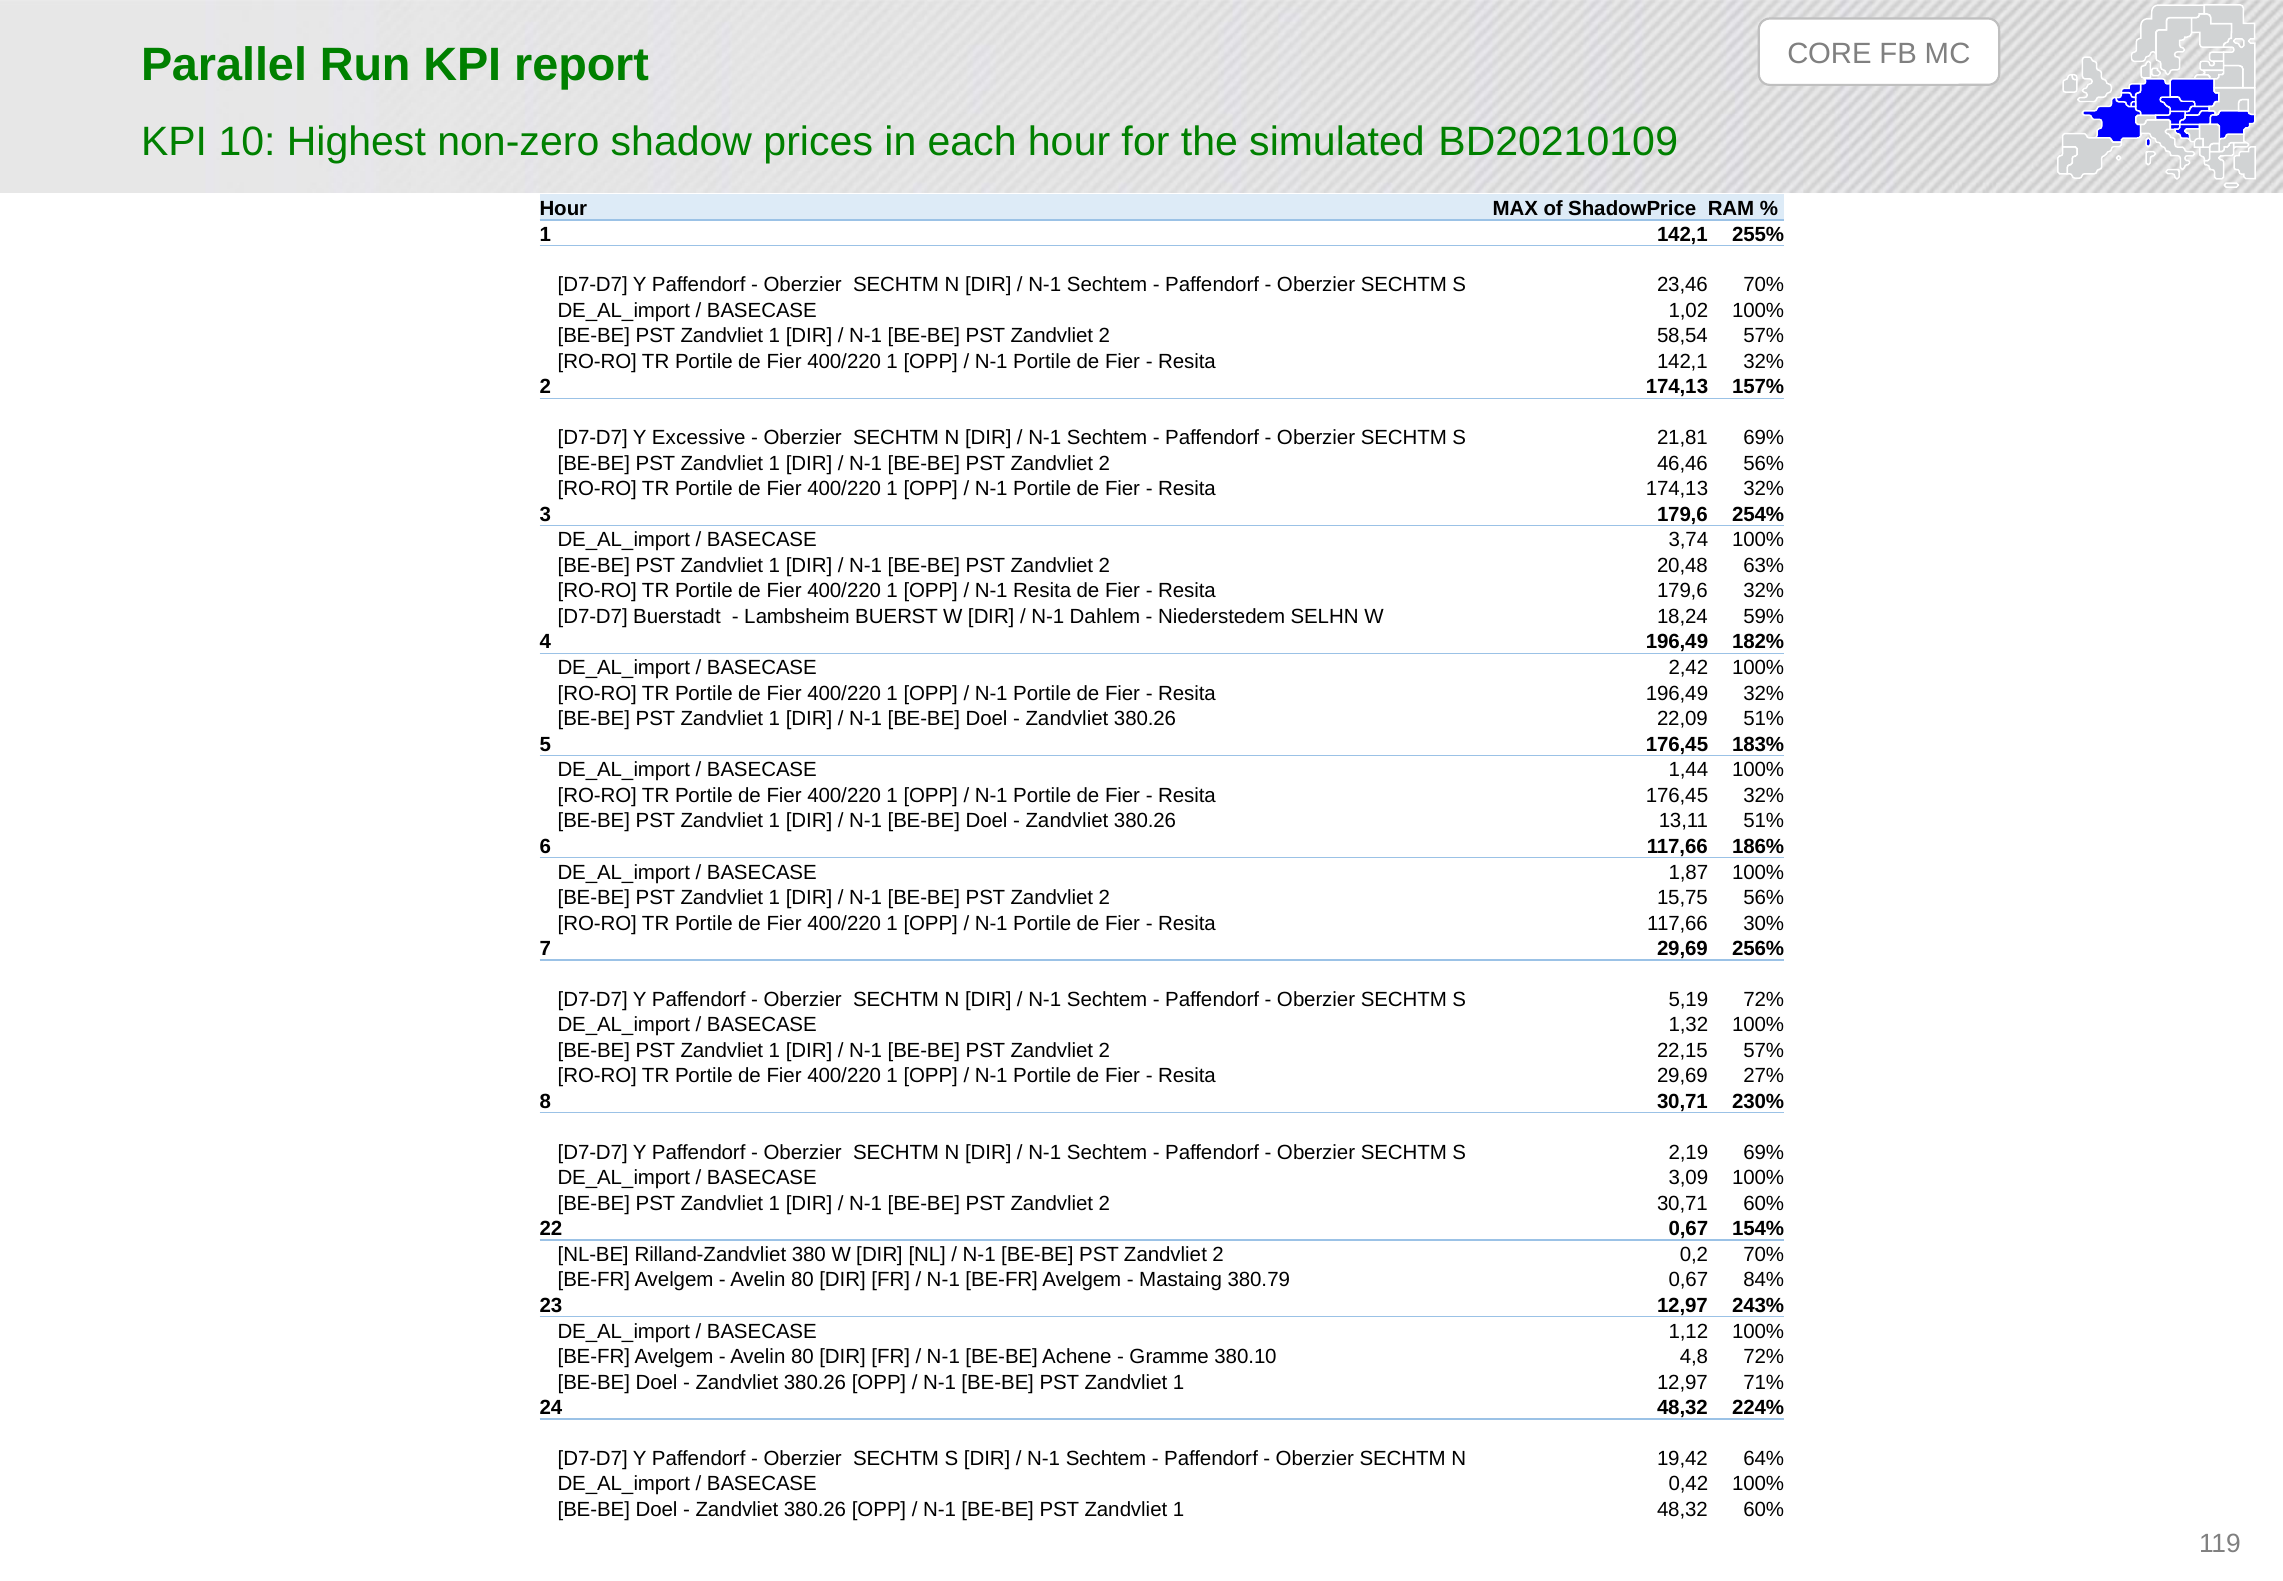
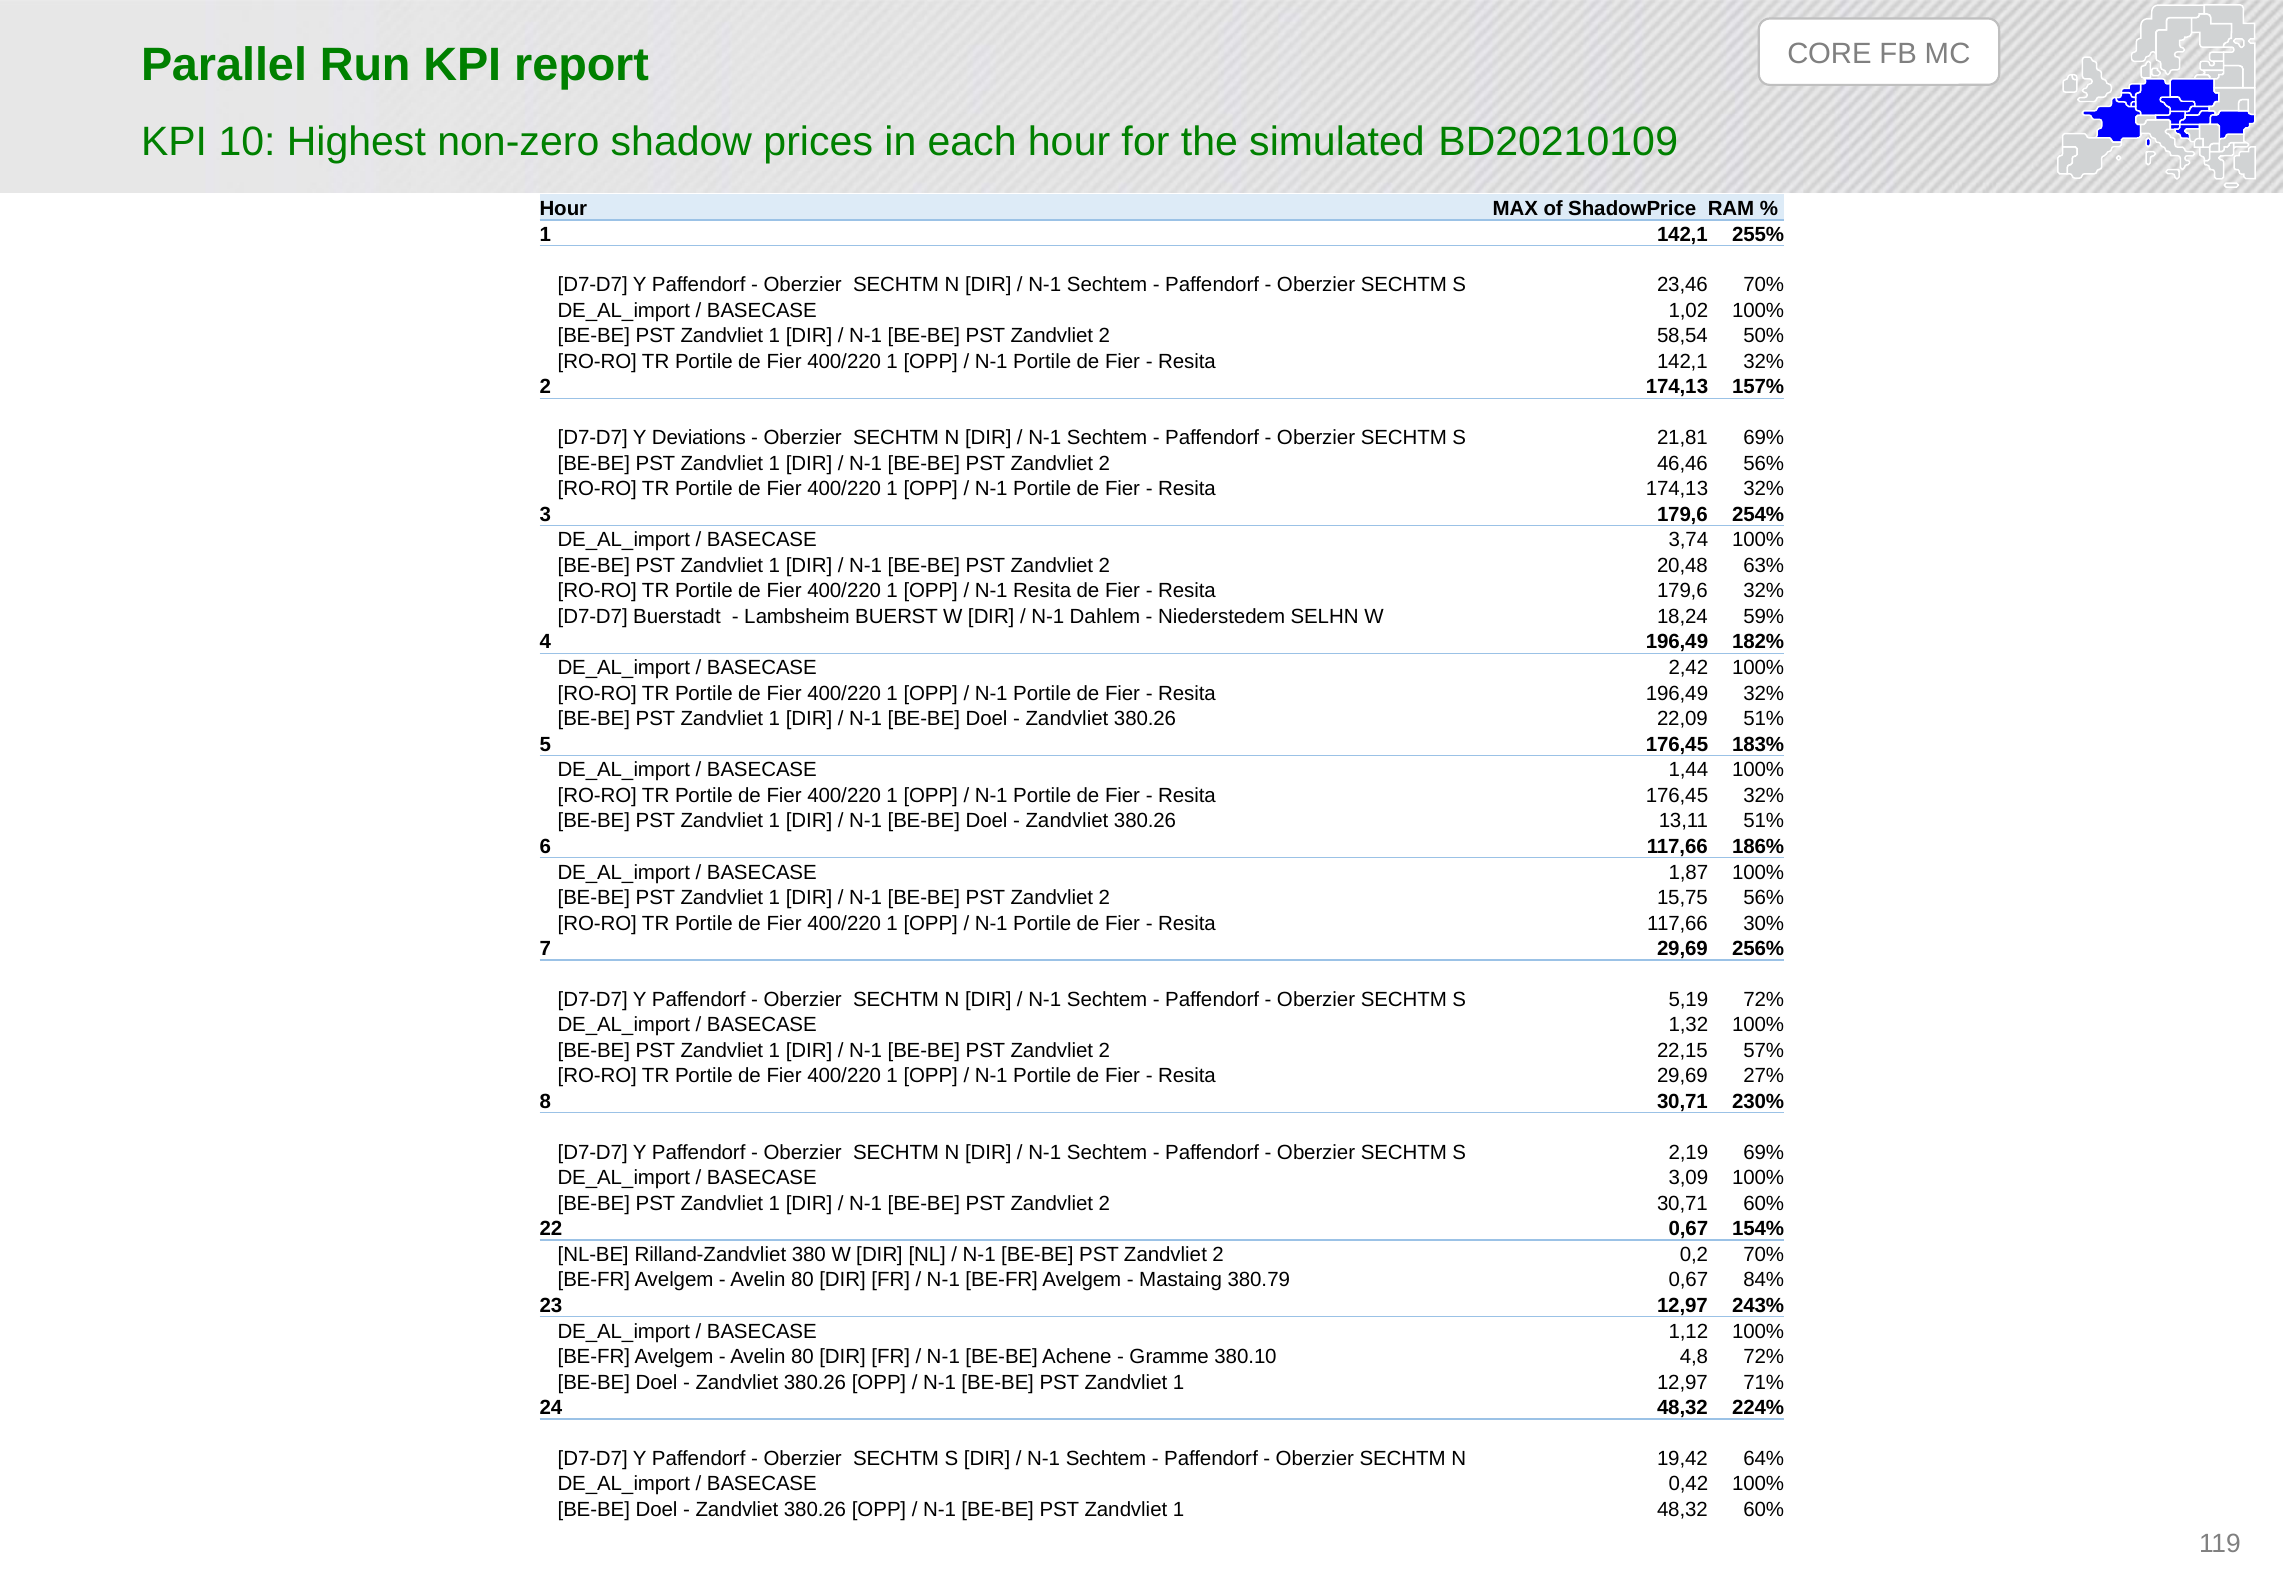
58,54 57%: 57% -> 50% (1764, 336)
Excessive: Excessive -> Deviations (699, 438)
